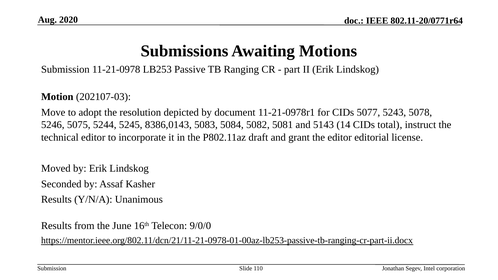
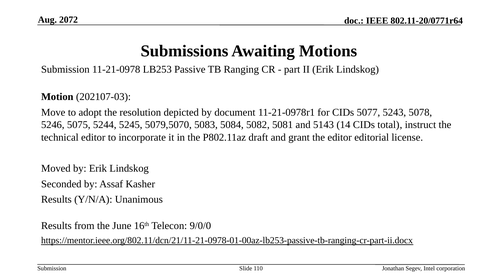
2020: 2020 -> 2072 (69, 20)
8386,0143: 8386,0143 -> 5079,5070 (168, 125)
